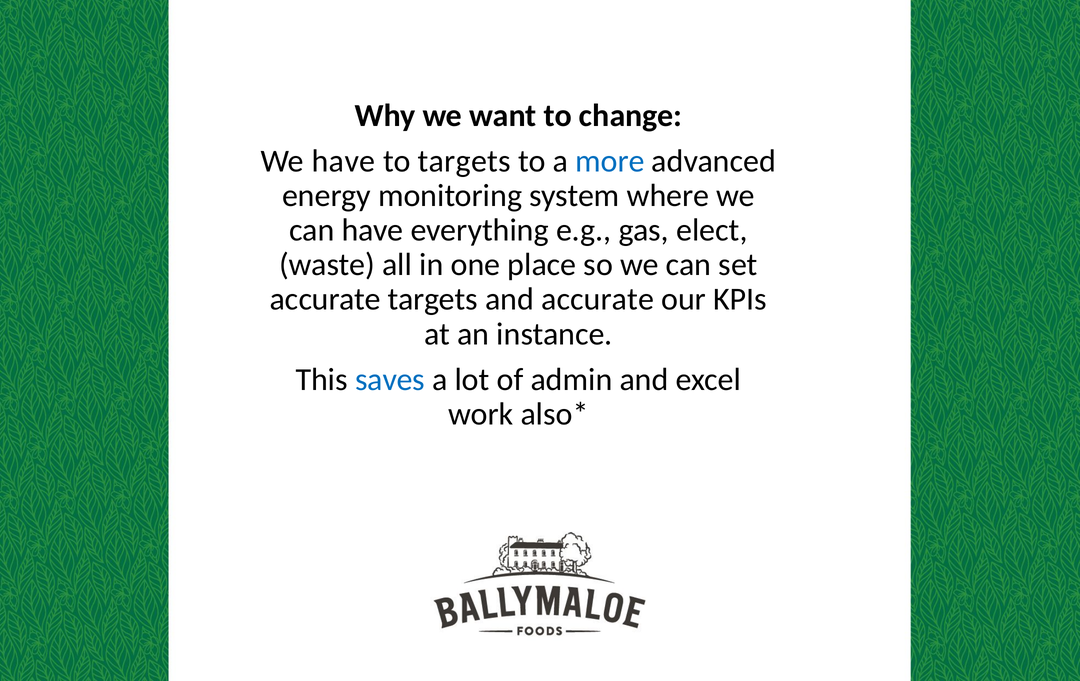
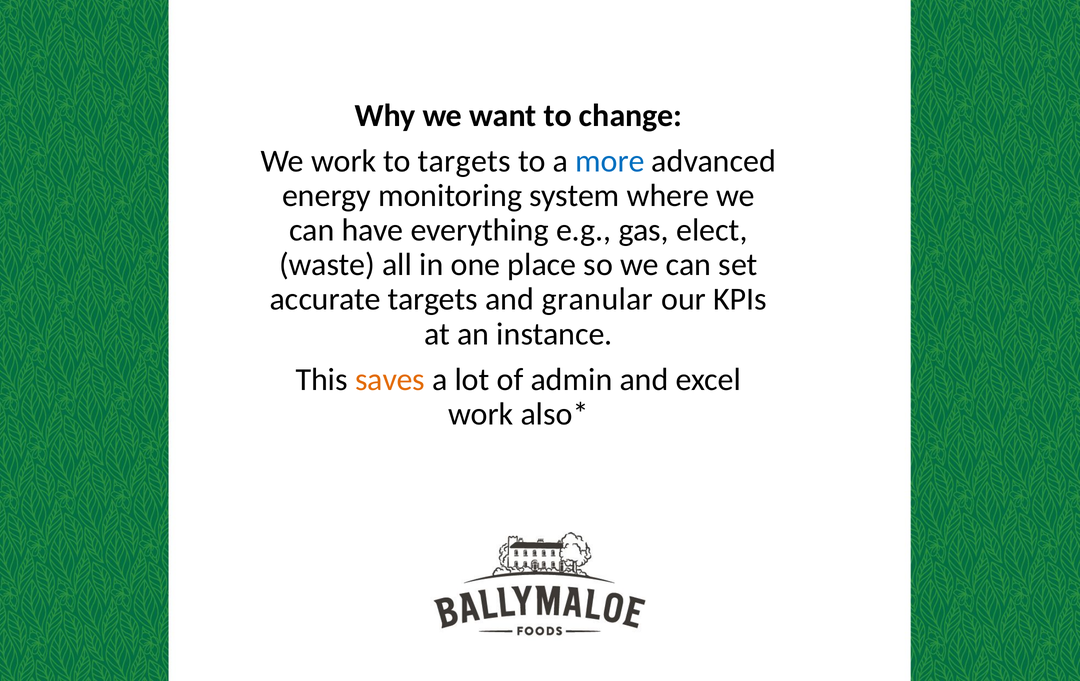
We have: have -> work (344, 161)
and accurate: accurate -> granular (597, 299)
saves colour: blue -> orange (390, 380)
